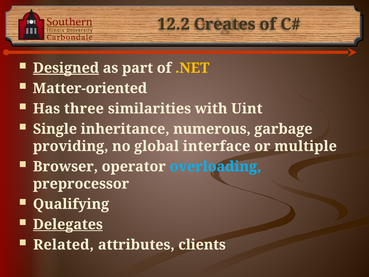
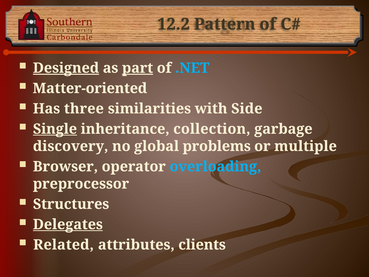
Creates: Creates -> Pattern (225, 24)
part underline: none -> present (138, 68)
.NET colour: yellow -> light blue (192, 68)
Uint: Uint -> Side (247, 109)
Single underline: none -> present (55, 129)
numerous: numerous -> collection (212, 129)
providing: providing -> discovery (71, 146)
interface: interface -> problems (217, 146)
Qualifying: Qualifying -> Structures (71, 204)
